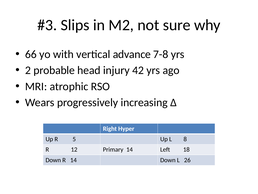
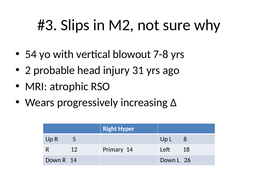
66: 66 -> 54 (31, 54)
advance: advance -> blowout (132, 54)
42: 42 -> 31 (138, 70)
